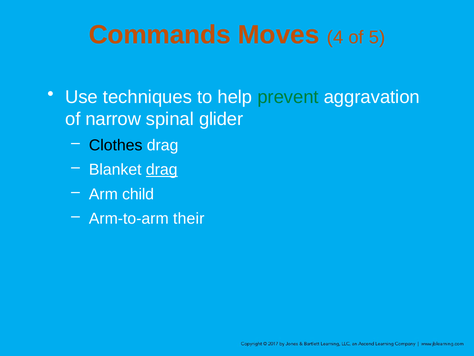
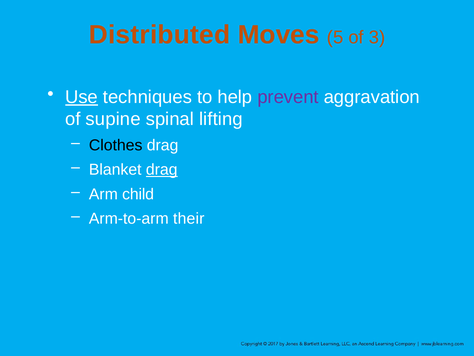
Commands: Commands -> Distributed (159, 35)
4: 4 -> 5 (335, 38)
5: 5 -> 3 (377, 38)
Use underline: none -> present (82, 97)
prevent colour: green -> purple (288, 97)
narrow: narrow -> supine (113, 119)
glider: glider -> lifting (221, 119)
